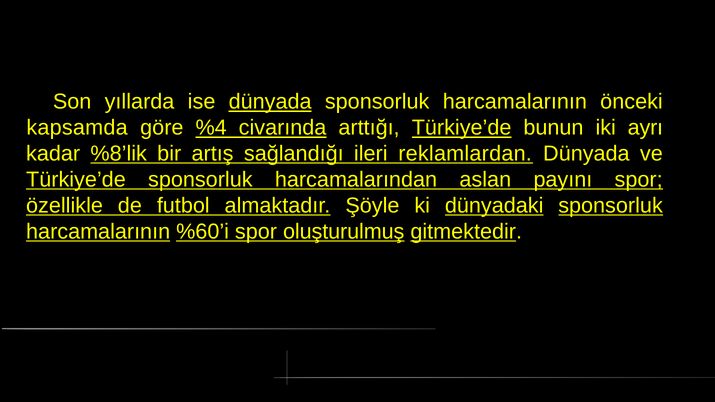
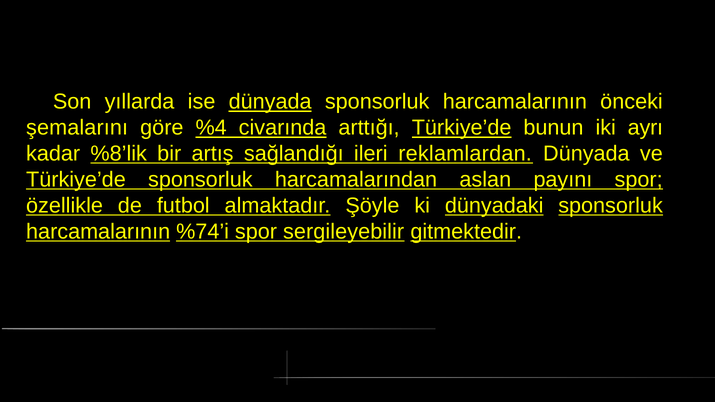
kapsamda: kapsamda -> şemalarını (77, 128)
%60’i: %60’i -> %74’i (203, 232)
oluşturulmuş: oluşturulmuş -> sergileyebilir (344, 232)
